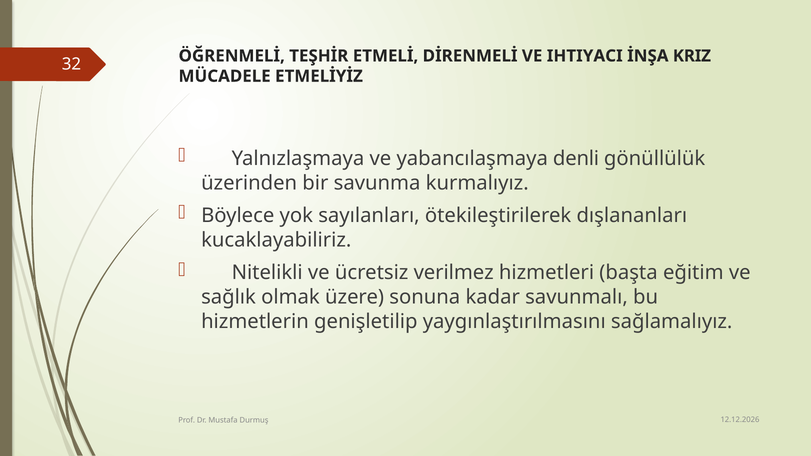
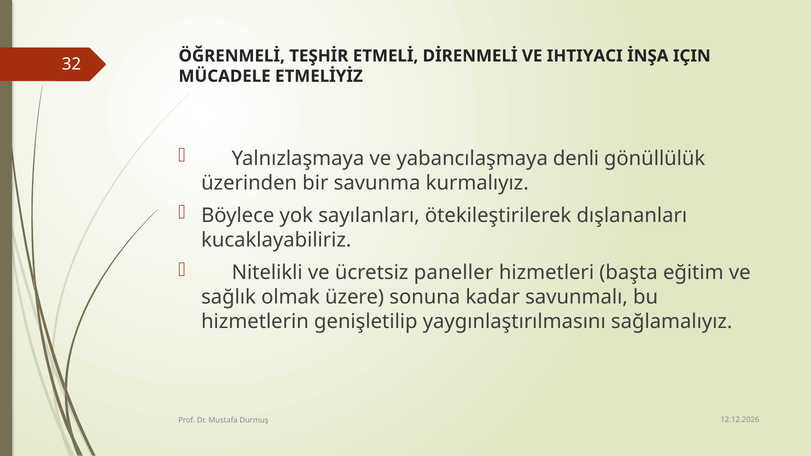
KRIZ: KRIZ -> IÇIN (692, 56)
verilmez: verilmez -> paneller (454, 273)
